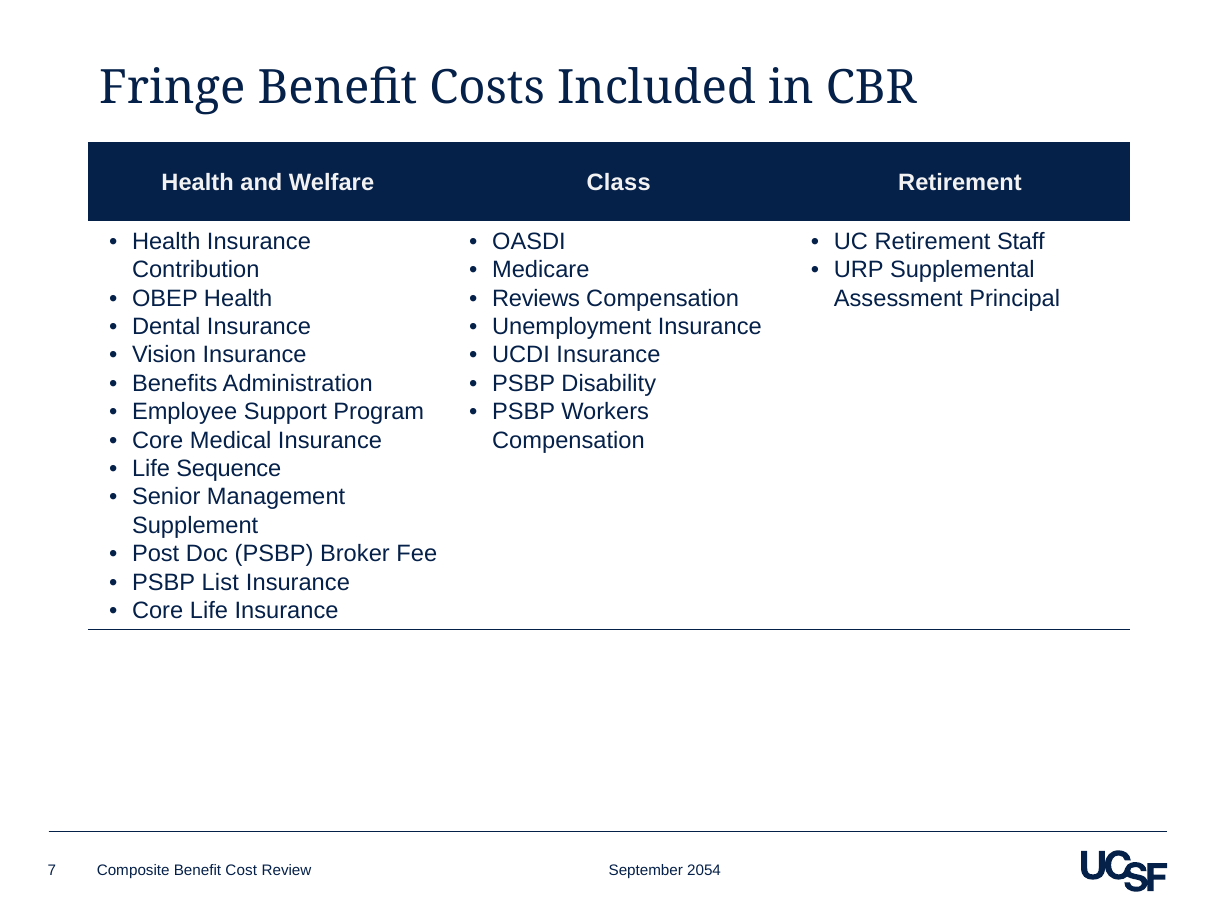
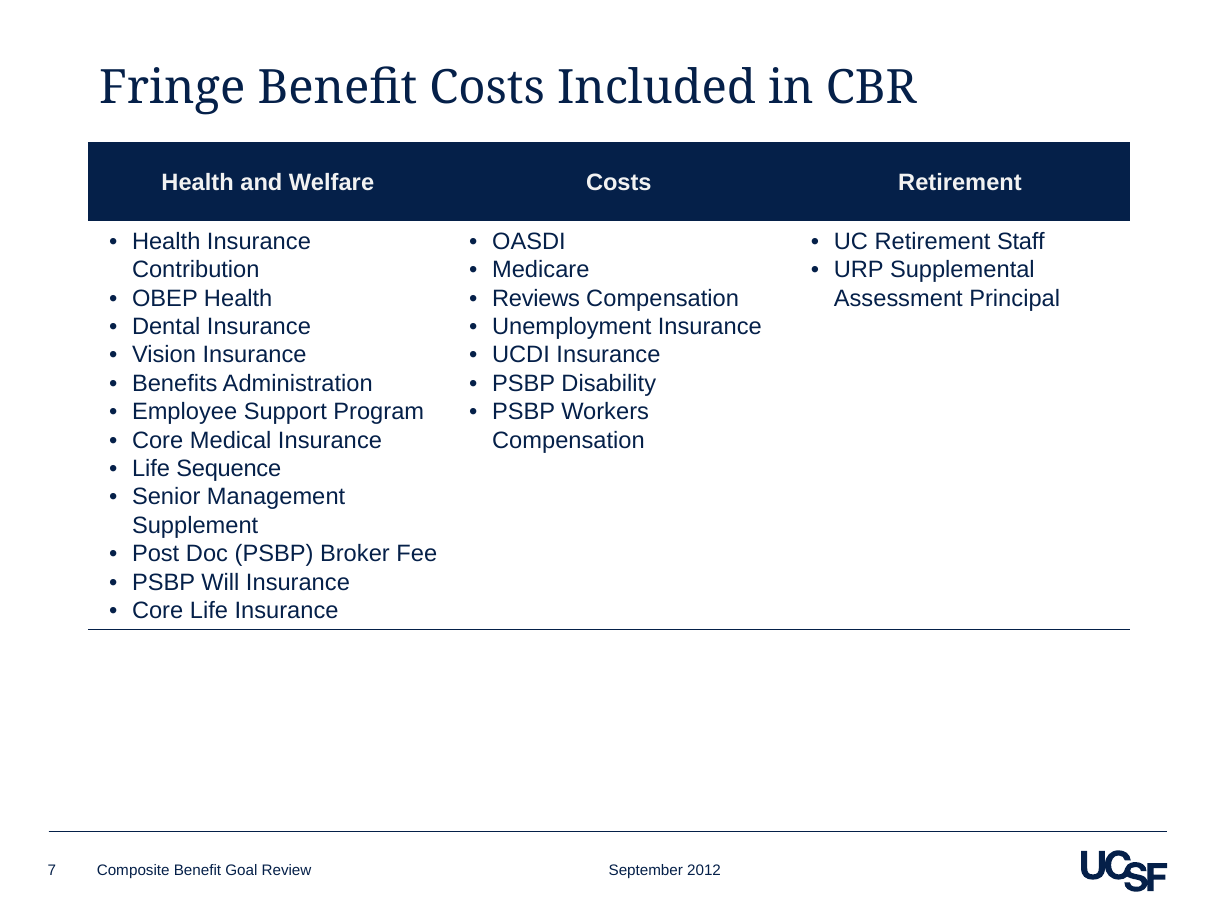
Welfare Class: Class -> Costs (619, 182)
List: List -> Will (220, 582)
Cost: Cost -> Goal (241, 871)
2054: 2054 -> 2012 (704, 871)
